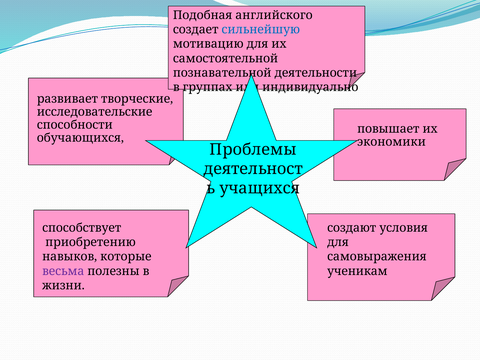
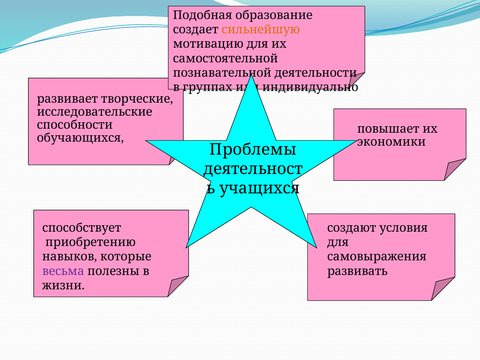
английского: английского -> образование (274, 15)
сильнейшую colour: blue -> orange (261, 30)
ученикам: ученикам -> развивать (357, 271)
